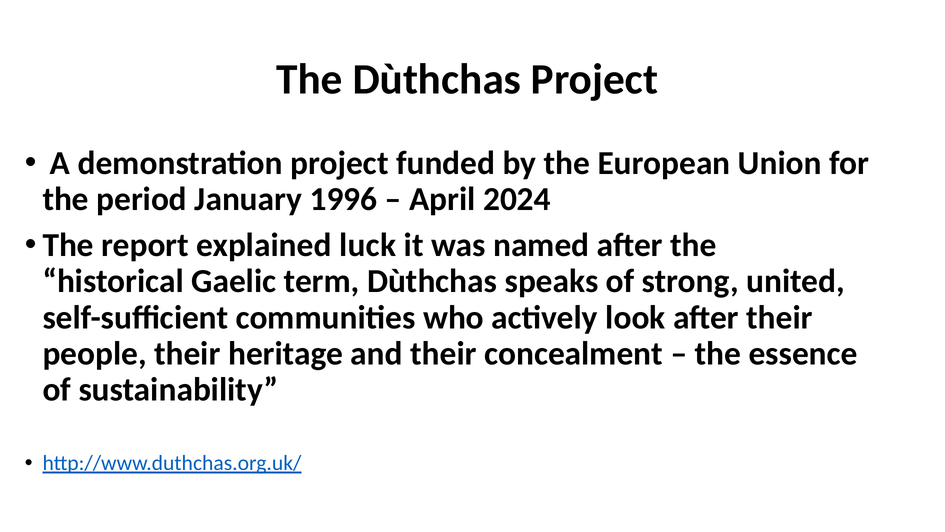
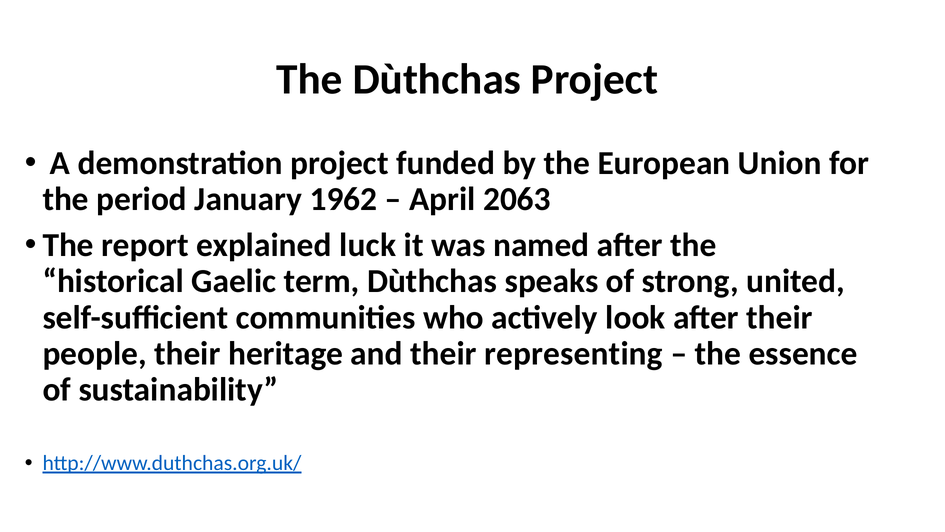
1996: 1996 -> 1962 (343, 199)
2024: 2024 -> 2063 (517, 199)
concealment: concealment -> representing (574, 353)
